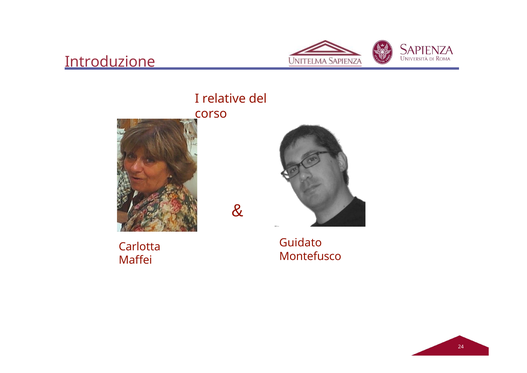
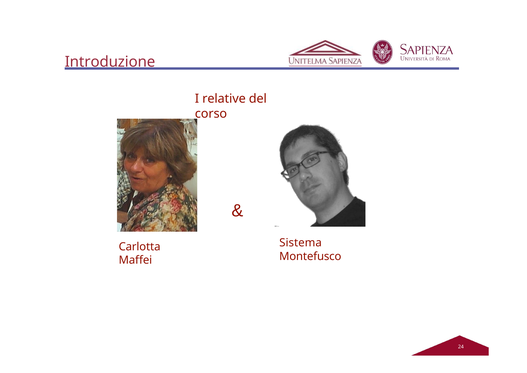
Guidato: Guidato -> Sistema (301, 243)
